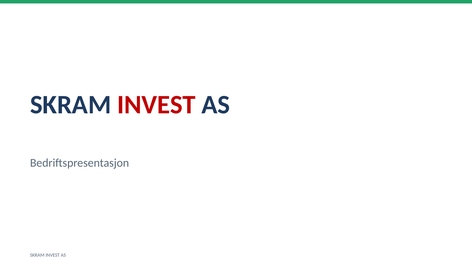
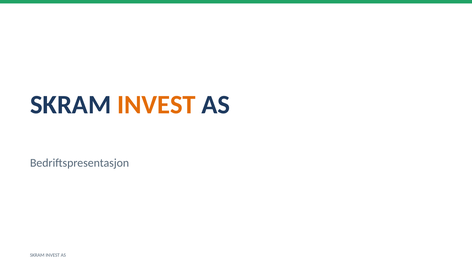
INVEST colour: red -> orange (156, 105)
